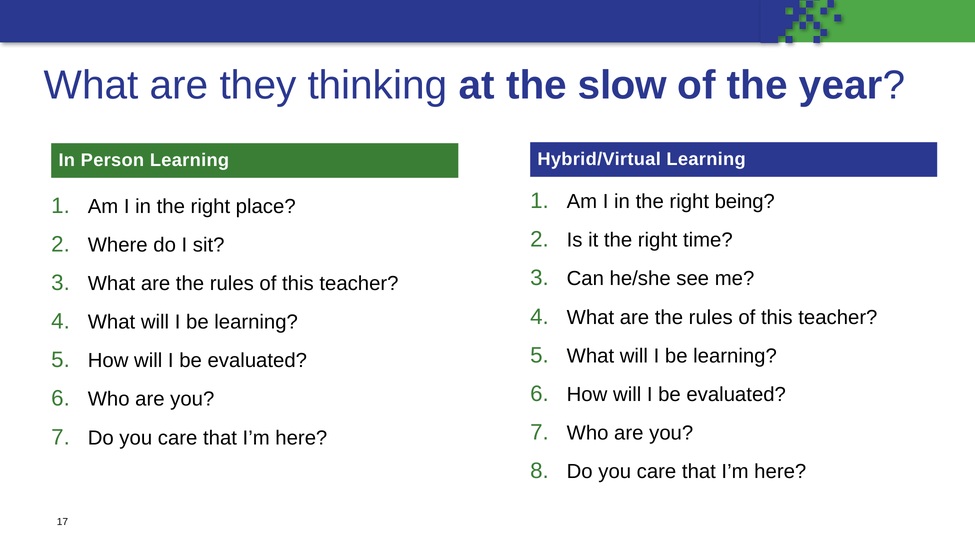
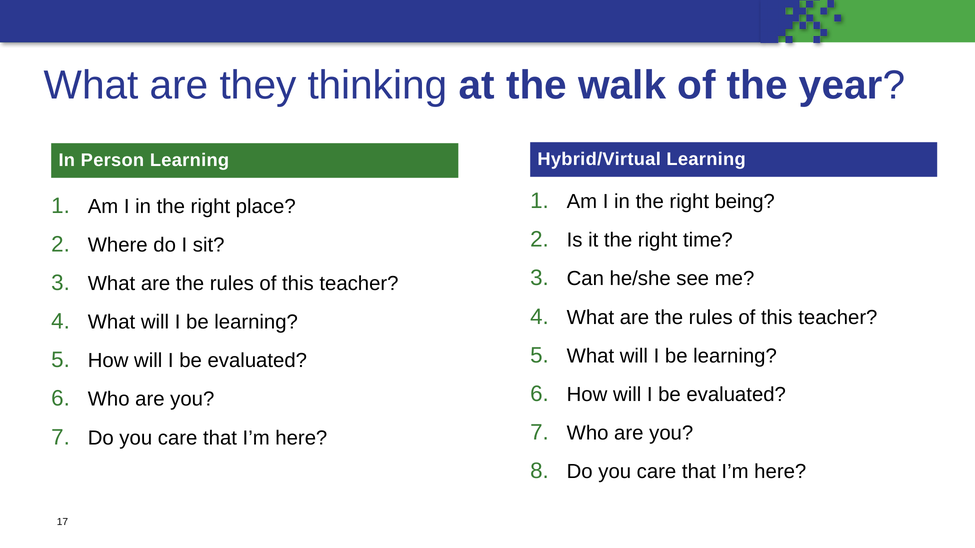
slow: slow -> walk (622, 86)
